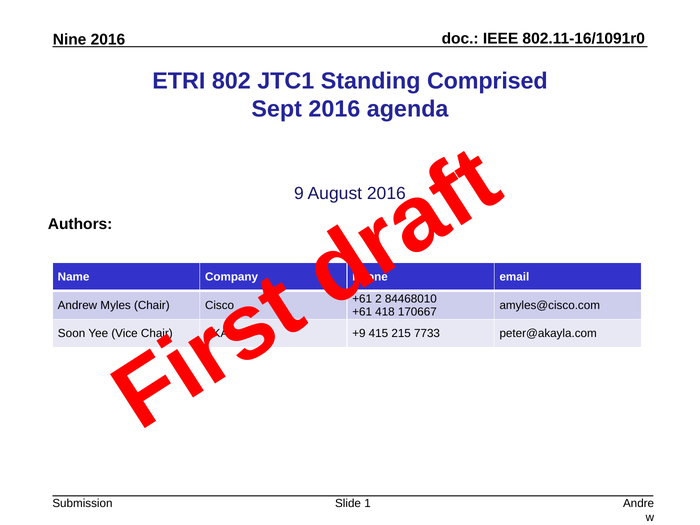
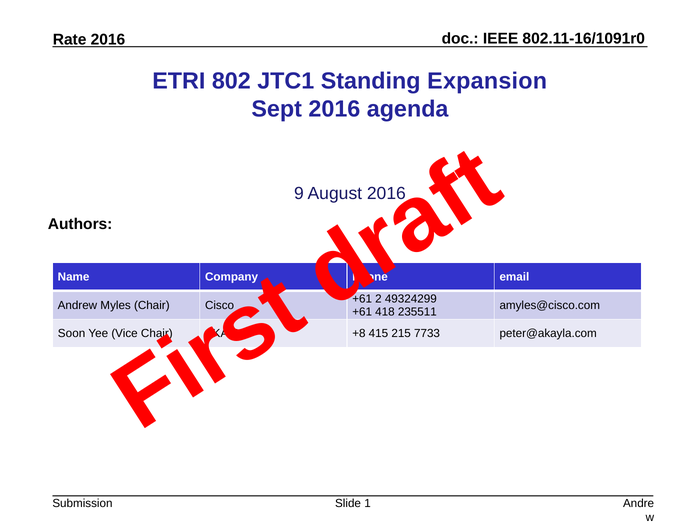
Nine: Nine -> Rate (70, 40)
Comprised: Comprised -> Expansion (487, 81)
84468010: 84468010 -> 49324299 (411, 299)
170667: 170667 -> 235511 (417, 312)
+9: +9 -> +8 (359, 334)
